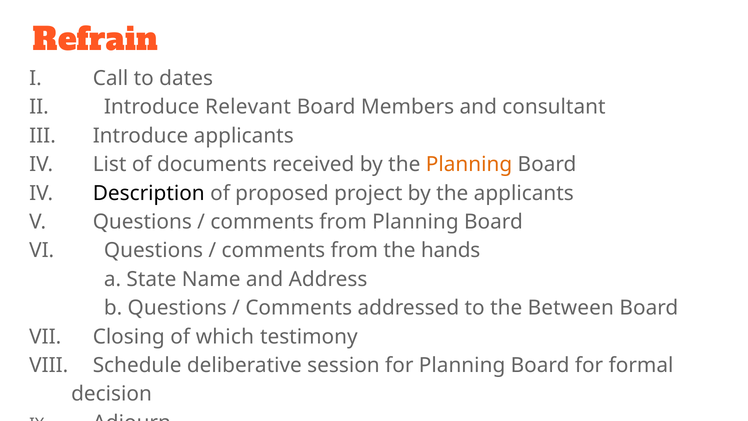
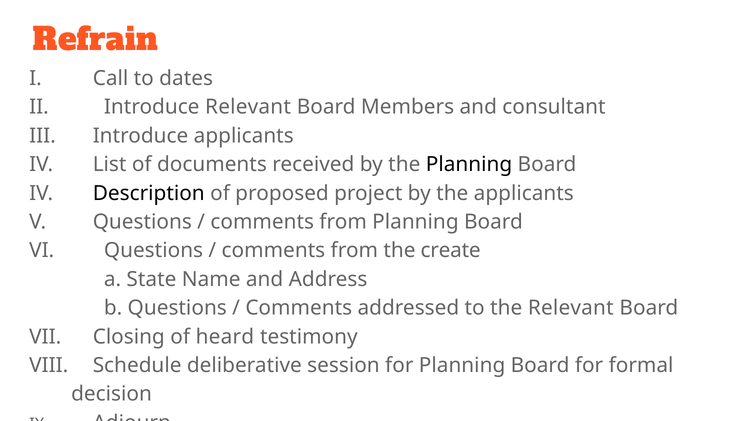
Planning colour: orange -> black (469, 164)
hands: hands -> create (451, 250)
the Between: Between -> Relevant (571, 308)
which: which -> heard (225, 337)
